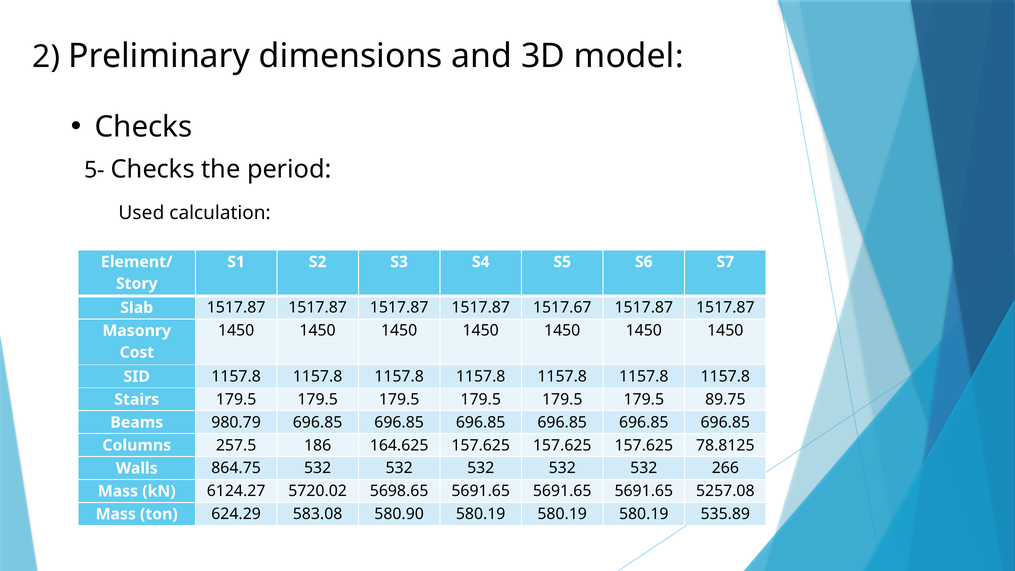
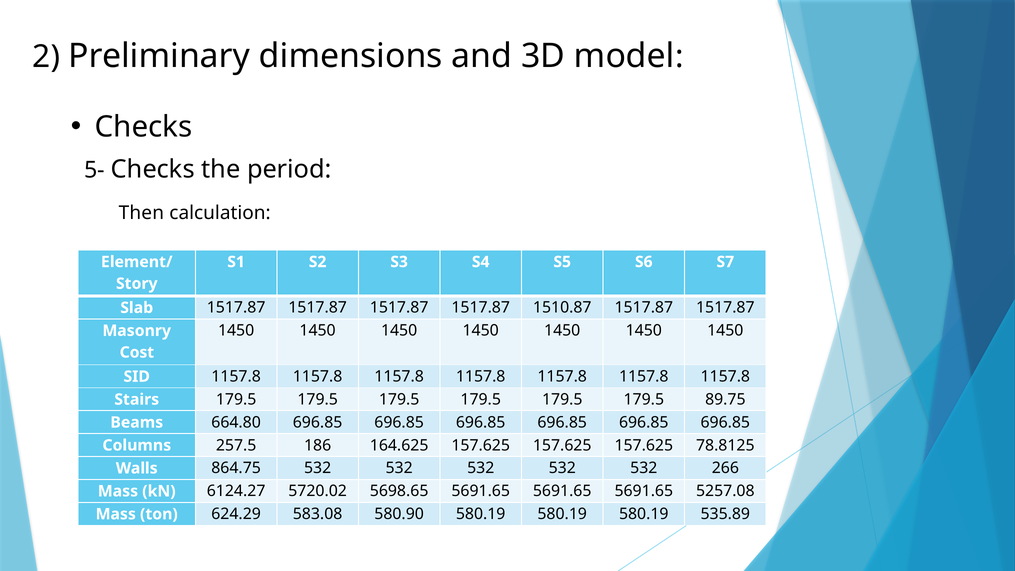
Used: Used -> Then (141, 213)
1517.67: 1517.67 -> 1510.87 (562, 308)
980.79: 980.79 -> 664.80 (236, 422)
